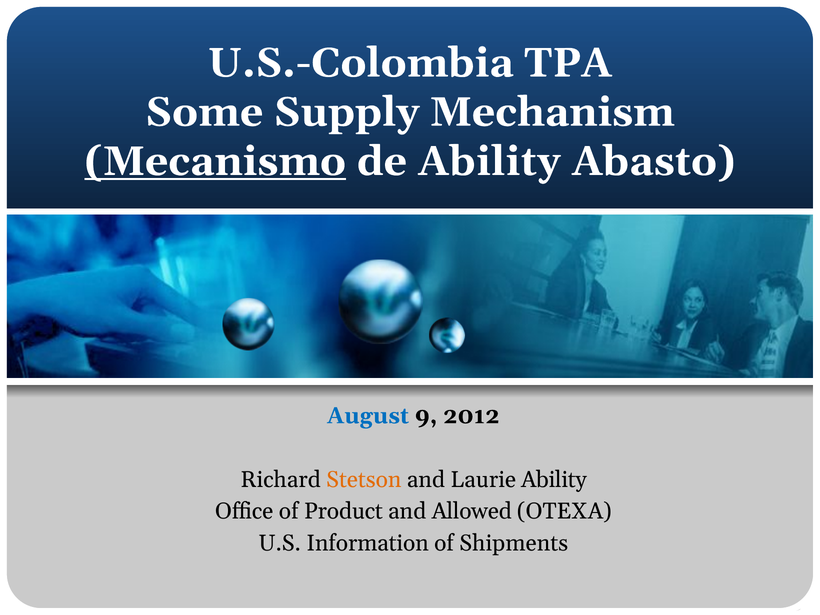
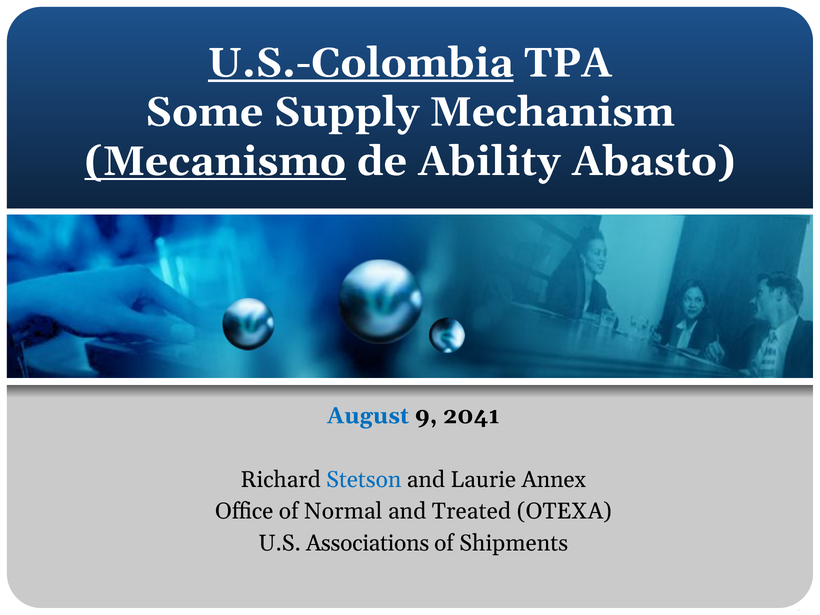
U.S.-Colombia underline: none -> present (361, 63)
2012: 2012 -> 2041 (471, 416)
Stetson colour: orange -> blue (364, 480)
Laurie Ability: Ability -> Annex (554, 480)
Product: Product -> Normal (343, 511)
Allowed: Allowed -> Treated (471, 511)
Information: Information -> Associations (368, 543)
